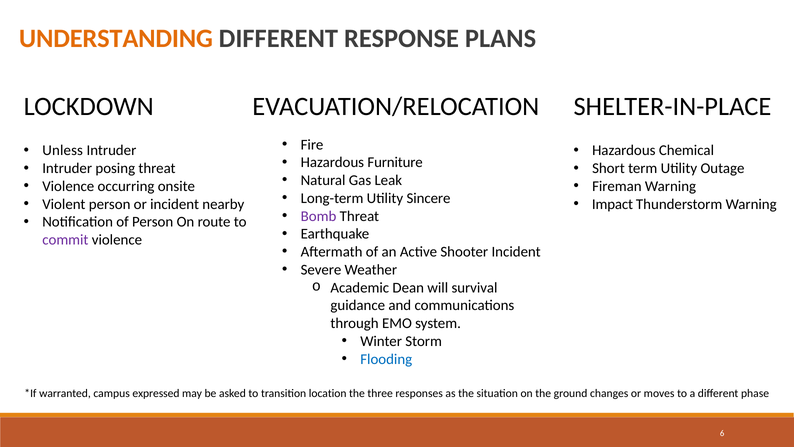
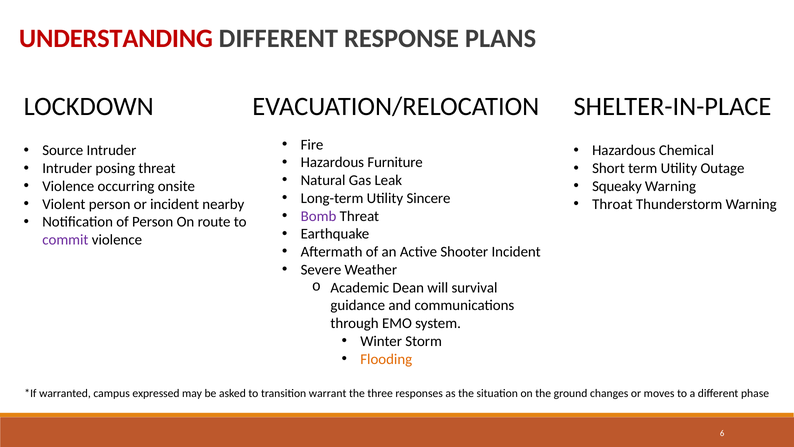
UNDERSTANDING colour: orange -> red (116, 38)
Unless: Unless -> Source (63, 150)
Fireman: Fireman -> Squeaky (617, 186)
Impact: Impact -> Throat (612, 204)
Flooding colour: blue -> orange (386, 359)
location: location -> warrant (328, 393)
